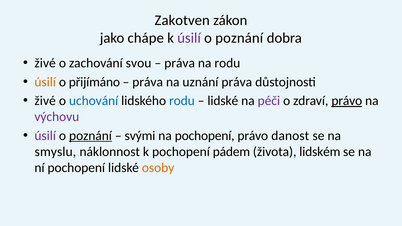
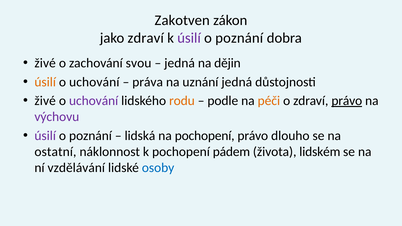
jako chápe: chápe -> zdraví (146, 38)
práva: práva -> jedná (180, 63)
na rodu: rodu -> dějin (227, 63)
přijímáno: přijímáno -> uchování (94, 82)
uznání práva: práva -> jedná (237, 82)
uchování colour: blue -> purple (94, 101)
rodu colour: blue -> orange (182, 101)
lidské: lidské -> podle (223, 101)
péči colour: purple -> orange (269, 101)
poznání underline: present -> none (90, 136)
svými: svými -> lidská (140, 136)
danost: danost -> dlouho (290, 136)
smyslu: smyslu -> ostatní (55, 152)
ní pochopení: pochopení -> vzdělávání (76, 168)
osoby colour: orange -> blue (158, 168)
